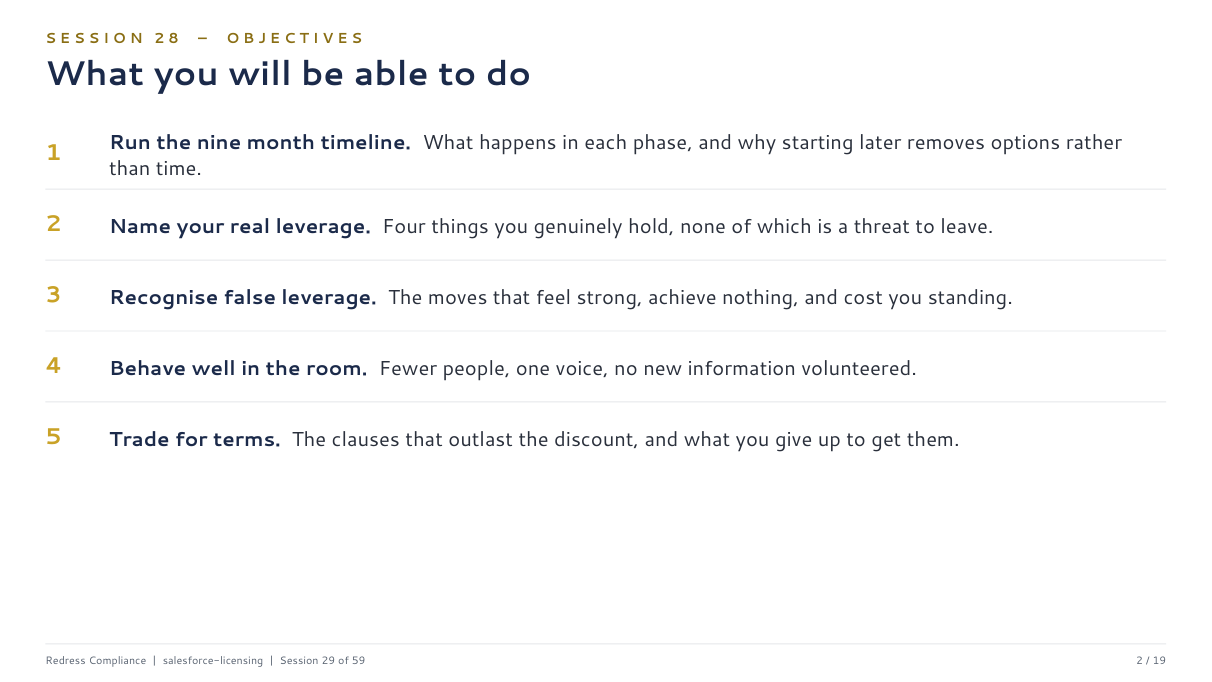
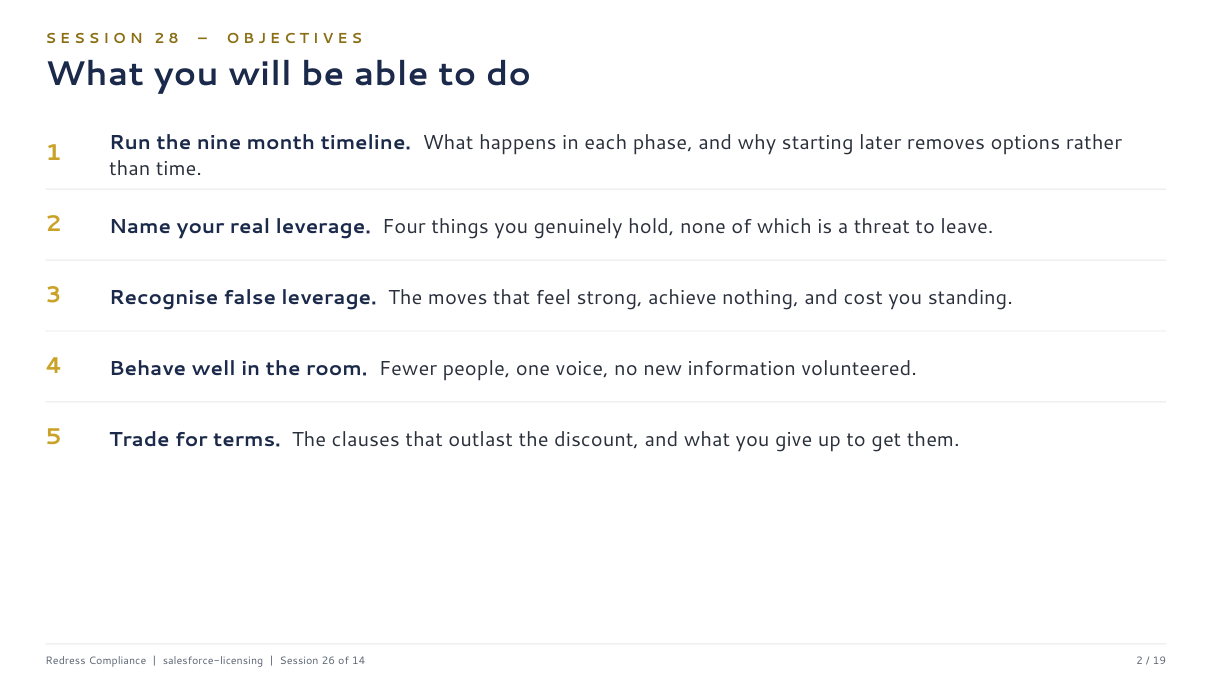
29: 29 -> 26 (328, 661)
59: 59 -> 14 (359, 661)
